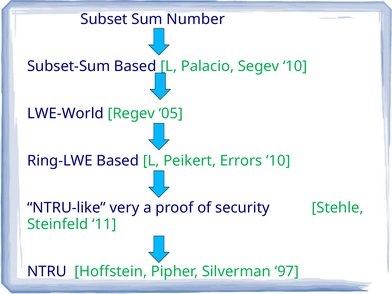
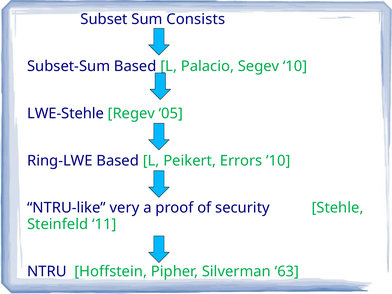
Number: Number -> Consists (196, 19)
LWE-World: LWE-World -> LWE-Stehle (65, 113)
97: 97 -> 63 (287, 271)
